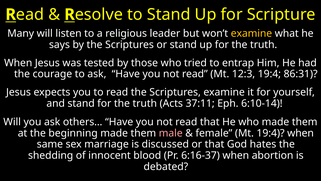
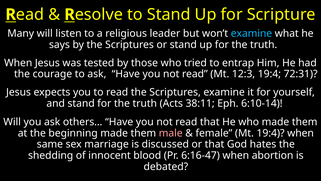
examine colour: yellow -> light blue (251, 33)
86:31: 86:31 -> 72:31 (301, 74)
37:11: 37:11 -> 38:11 (200, 103)
6:16-37: 6:16-37 -> 6:16-47 (201, 155)
